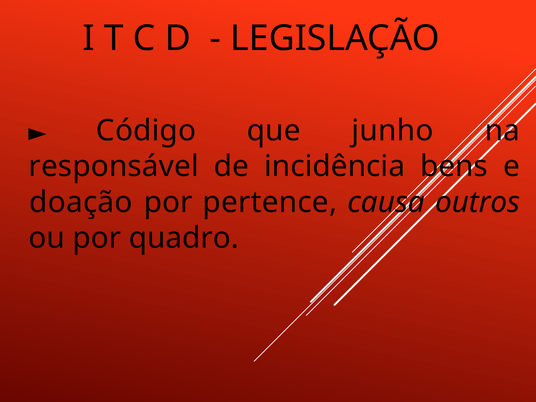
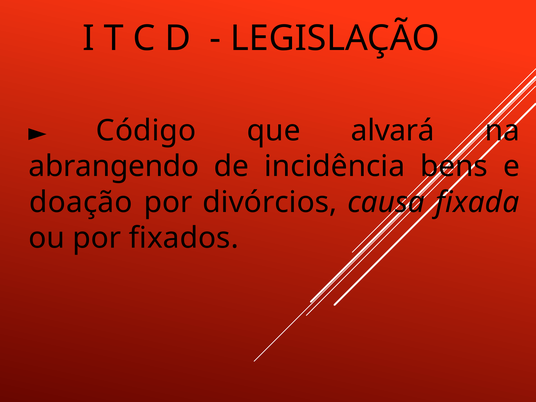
junho: junho -> alvará (393, 131)
responsável: responsável -> abrangendo (114, 167)
pertence: pertence -> divórcios (270, 202)
outros: outros -> fixada (477, 202)
quadro: quadro -> fixados (184, 238)
